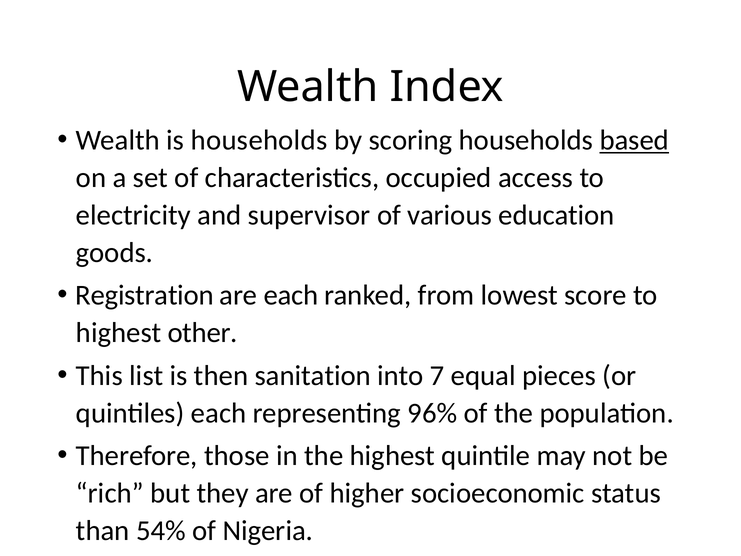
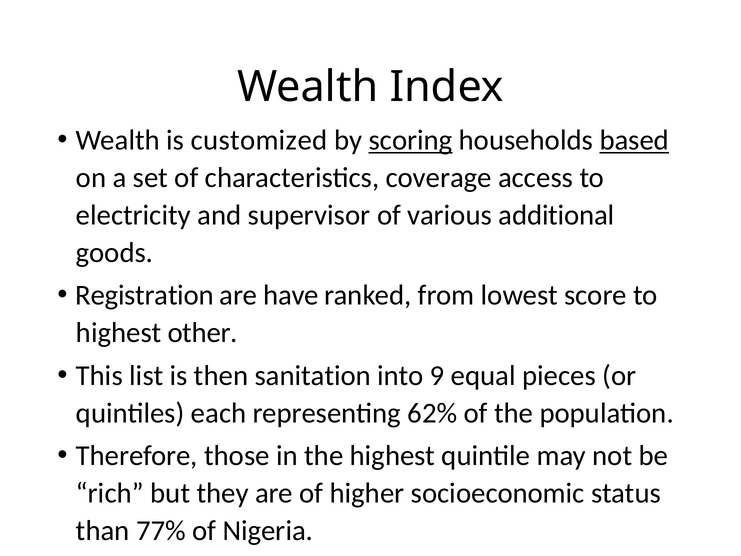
is households: households -> customized (259, 140)
scoring underline: none -> present (411, 140)
occupied: occupied -> coverage (439, 178)
education: education -> additional (556, 215)
are each: each -> have (291, 295)
7: 7 -> 9 (437, 376)
96%: 96% -> 62% (432, 413)
54%: 54% -> 77% (161, 530)
